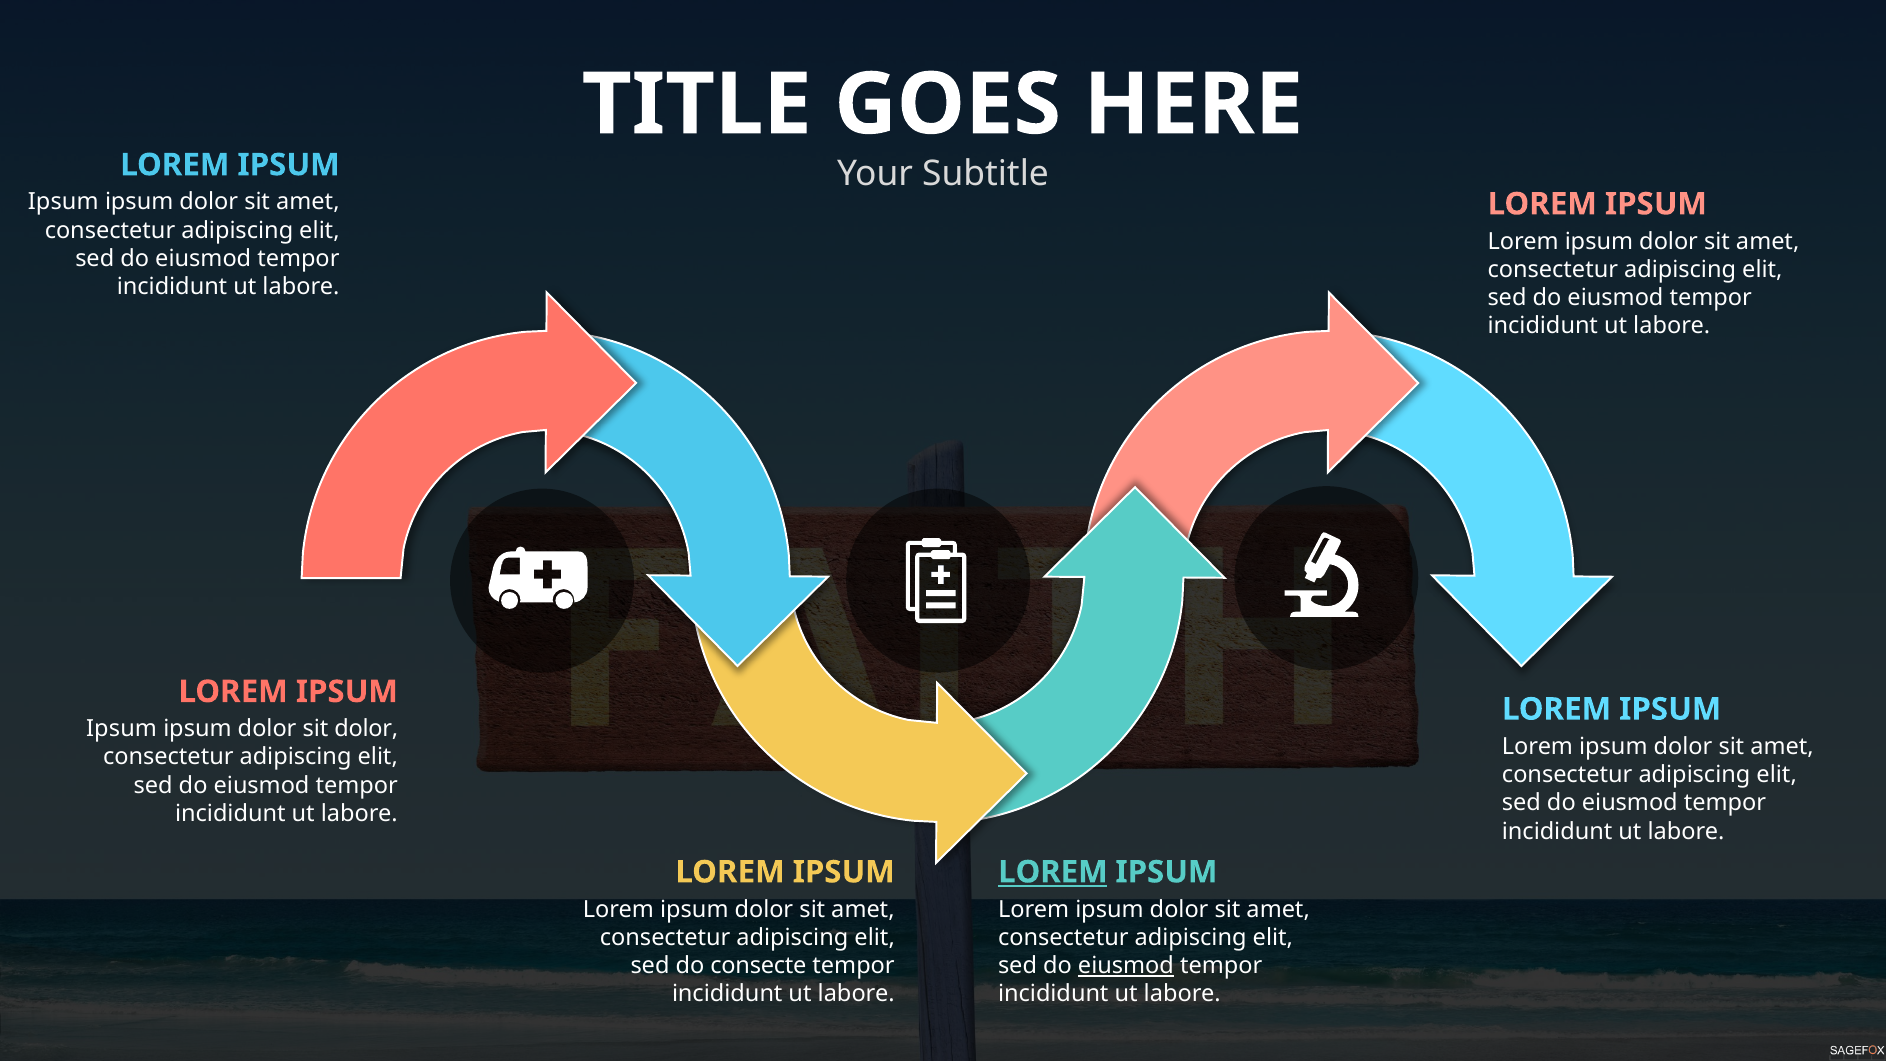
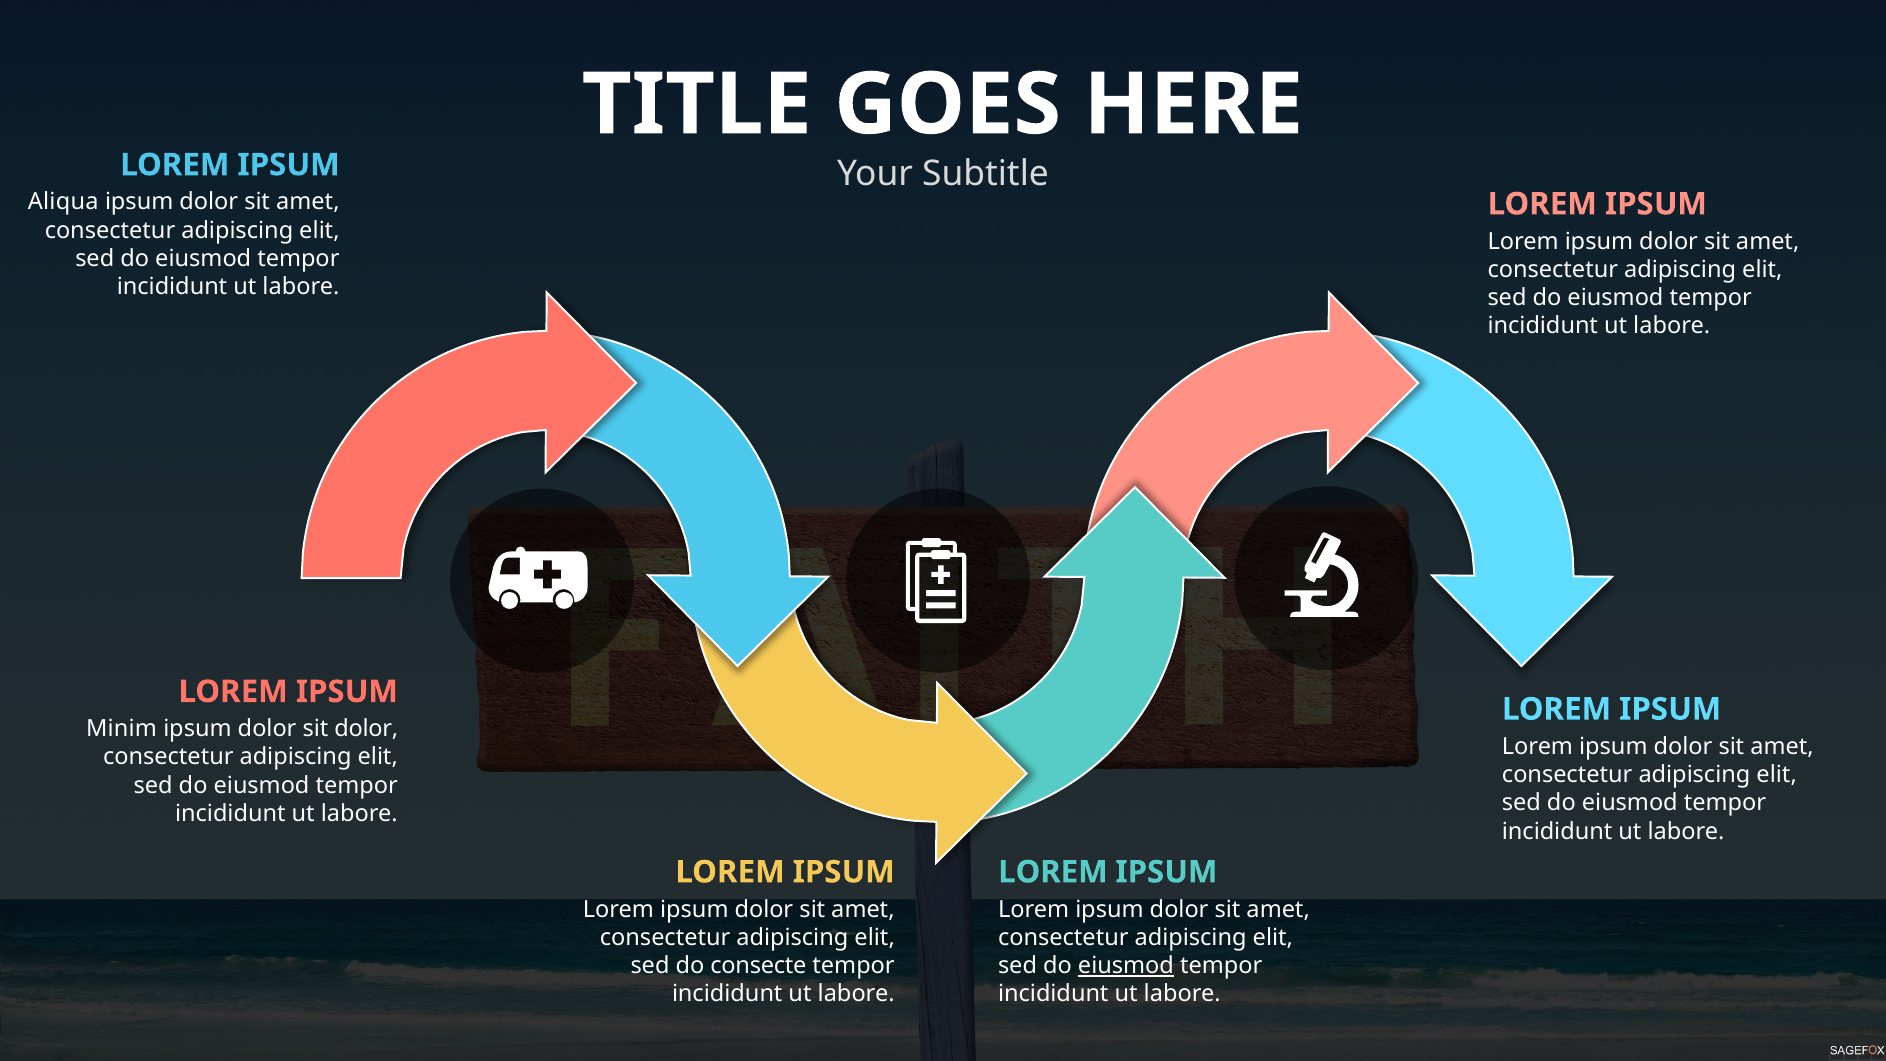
Ipsum: Ipsum -> Aliqua (63, 202)
Ipsum: Ipsum -> Minim (122, 729)
LOREM underline: present -> none (1053, 872)
